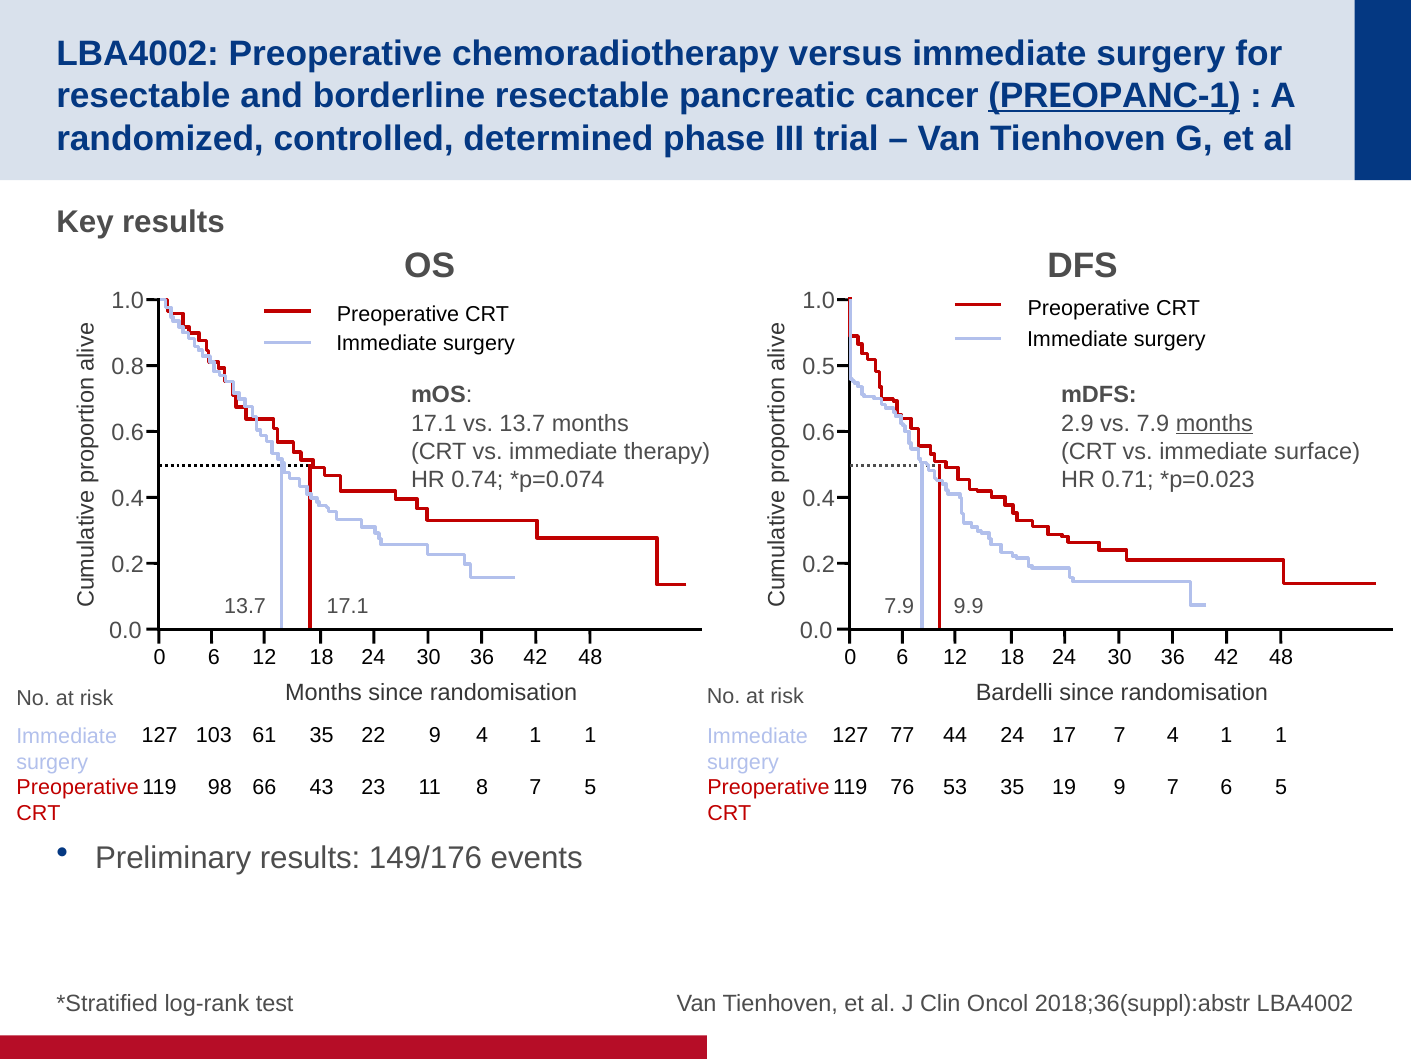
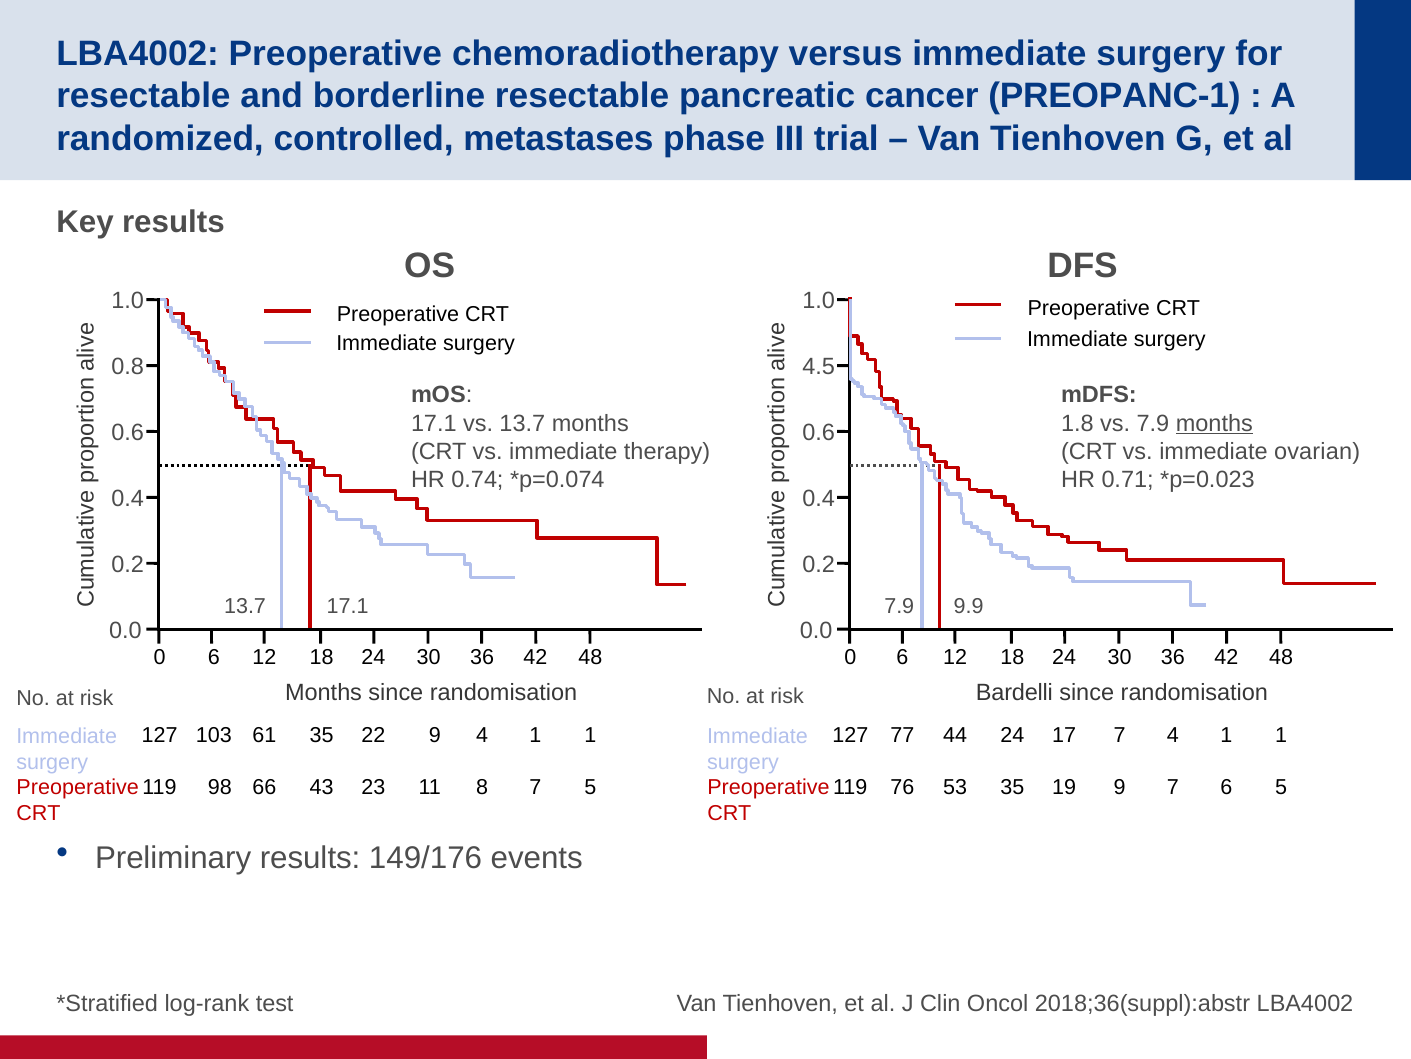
PREOPANC-1 underline: present -> none (1114, 96)
determined: determined -> metastases (558, 138)
0.5: 0.5 -> 4.5 (819, 367)
2.9: 2.9 -> 1.8 (1077, 423)
surface: surface -> ovarian (1317, 451)
